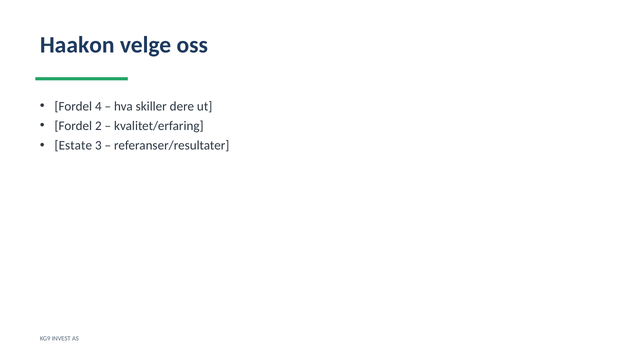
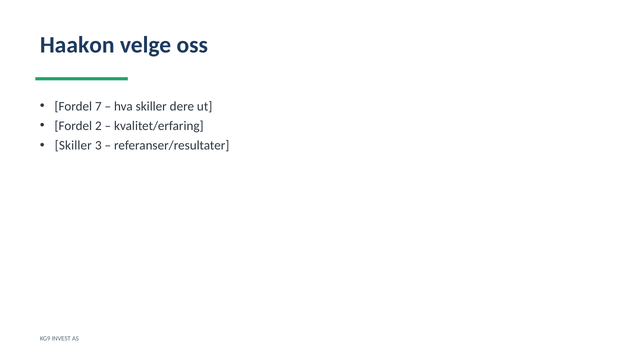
4: 4 -> 7 (98, 106)
Estate: Estate -> Skiller (73, 145)
